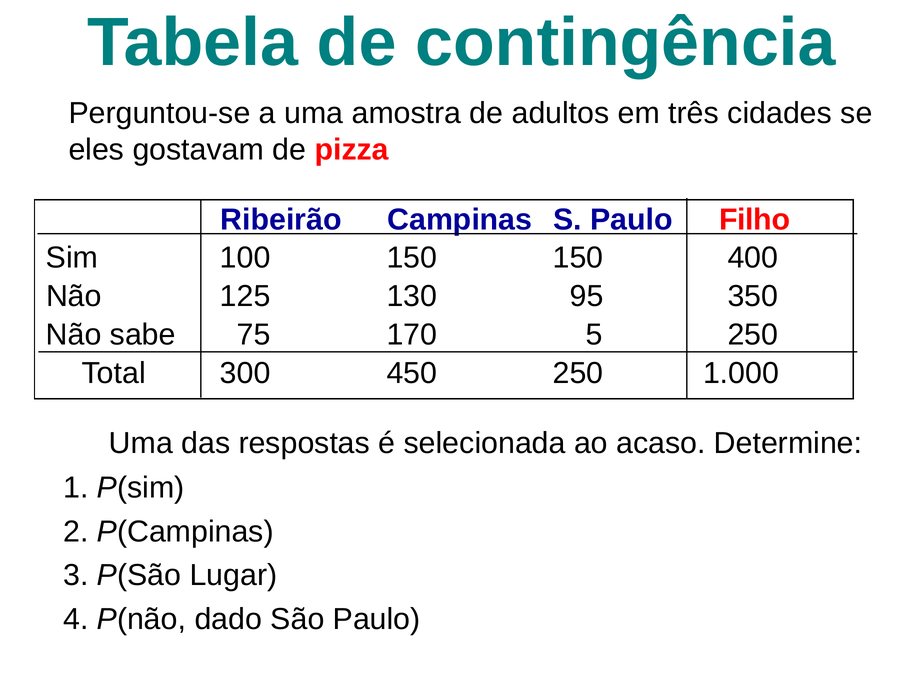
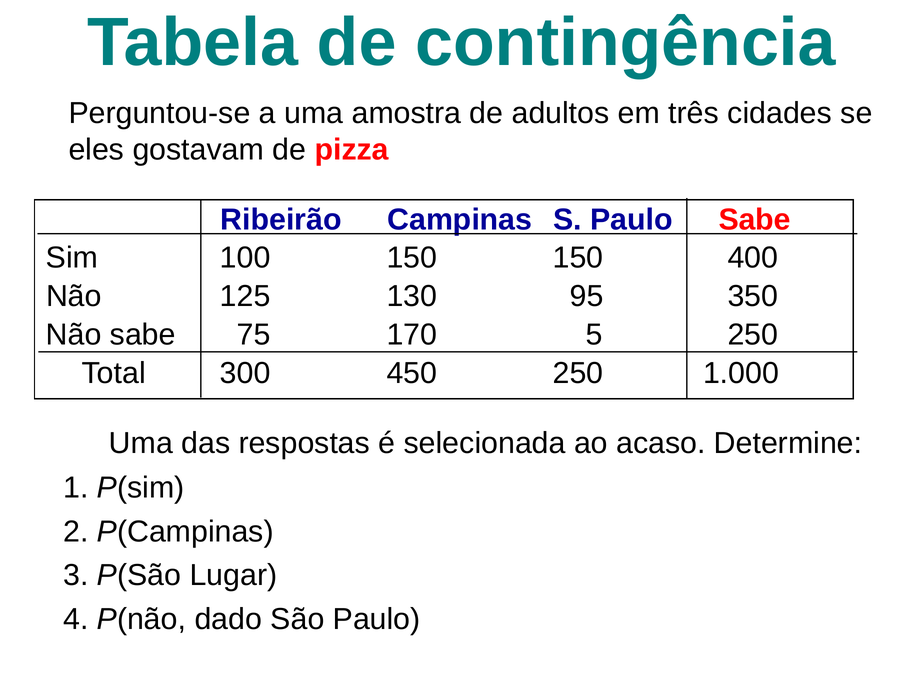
Paulo Filho: Filho -> Sabe (755, 219)
